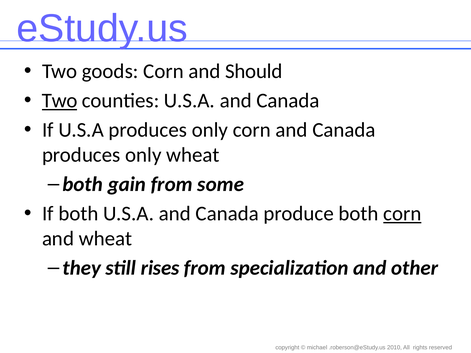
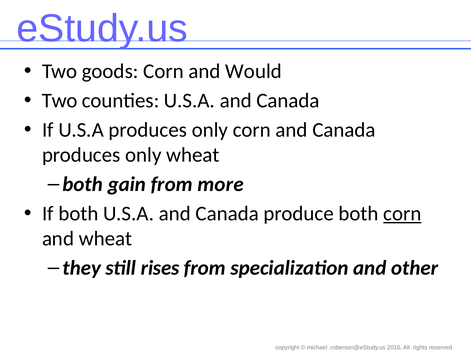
Should: Should -> Would (254, 71)
Two underline: present -> none (60, 101)
some: some -> more (221, 184)
